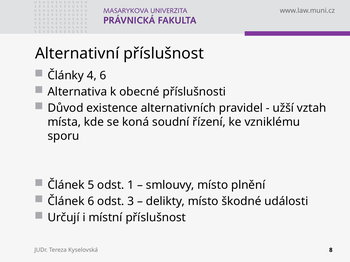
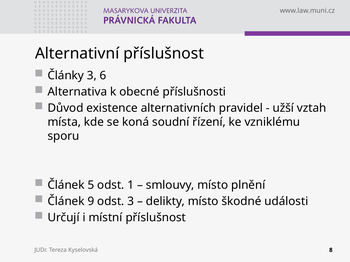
Články 4: 4 -> 3 (92, 76)
Článek 6: 6 -> 9 (91, 202)
